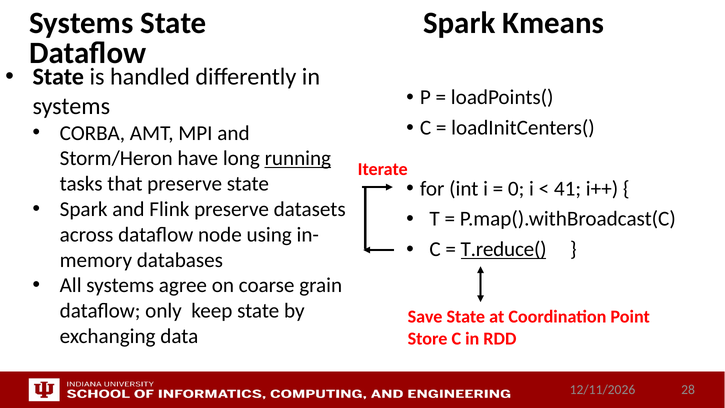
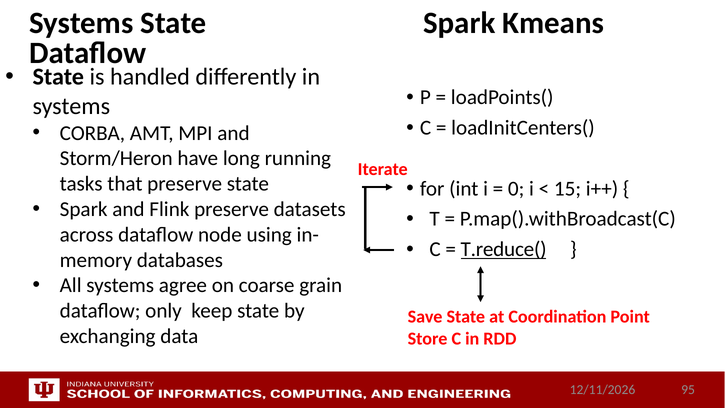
running underline: present -> none (298, 158)
41: 41 -> 15 (568, 189)
28: 28 -> 95 (688, 390)
